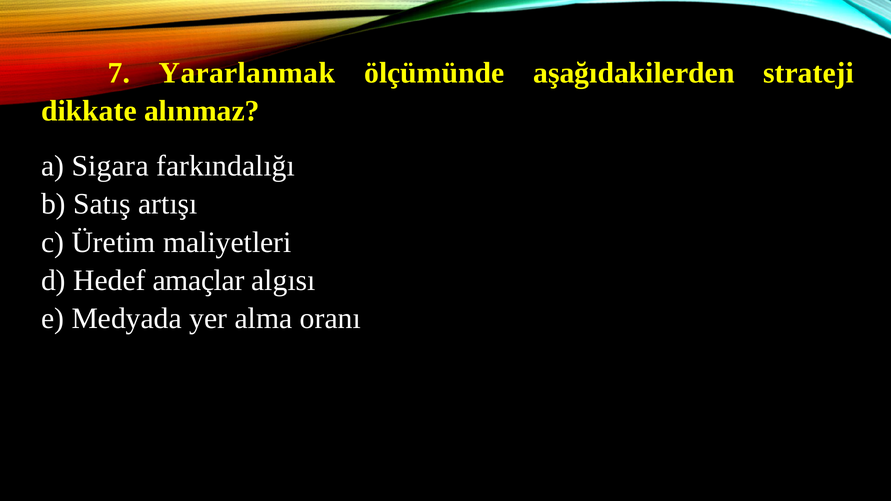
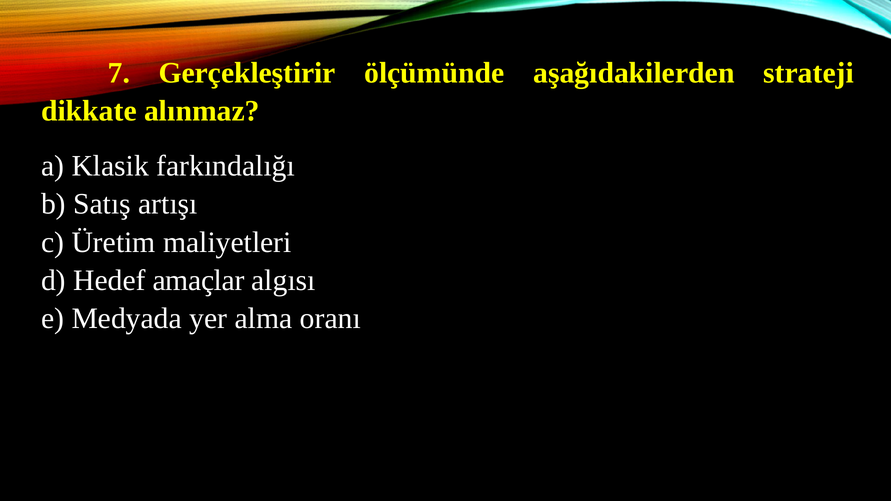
Yararlanmak: Yararlanmak -> Gerçekleştirir (247, 73)
Sigara: Sigara -> Klasik (110, 166)
